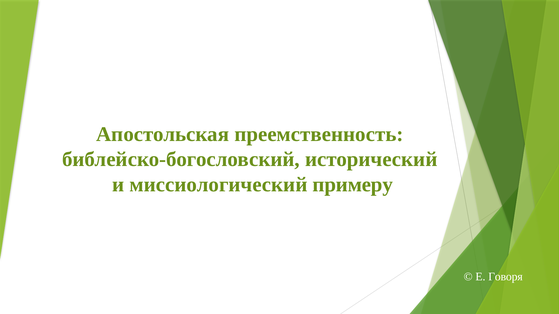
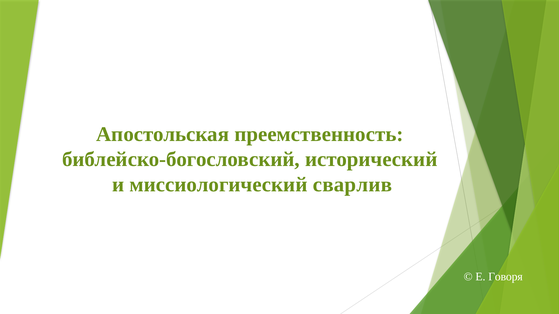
примеру: примеру -> сварлив (353, 185)
